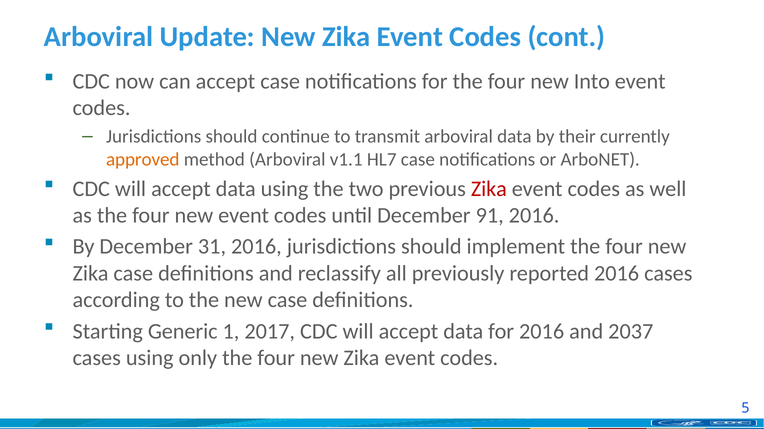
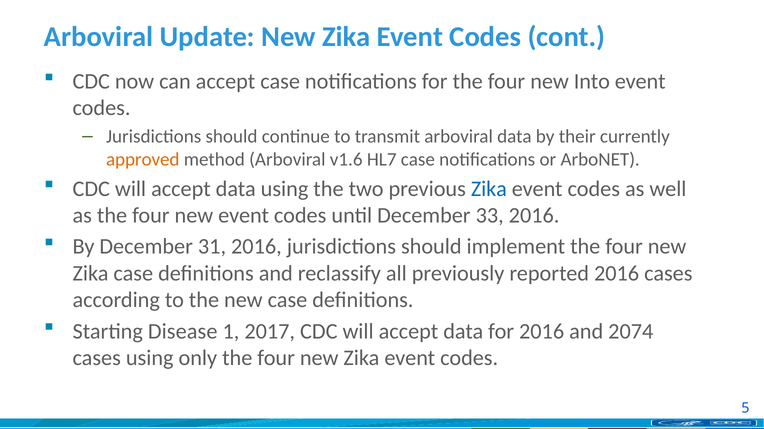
v1.1: v1.1 -> v1.6 (346, 160)
Zika colour: red -> blue (489, 189)
91: 91 -> 33 (490, 216)
Generic: Generic -> Disease (183, 332)
2037: 2037 -> 2074 (631, 332)
